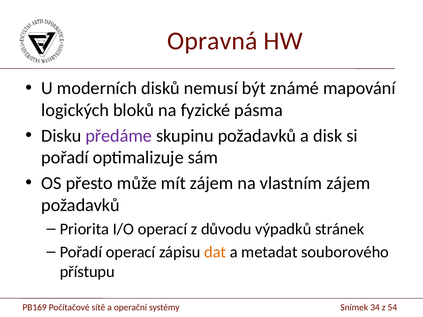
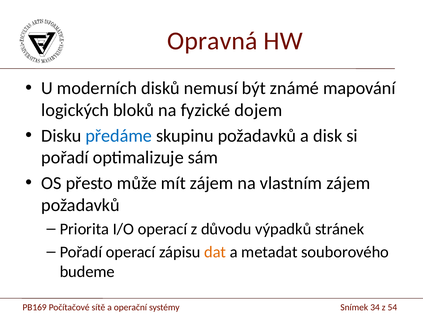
pásma: pásma -> dojem (258, 110)
předáme colour: purple -> blue (119, 136)
přístupu: přístupu -> budeme (87, 272)
